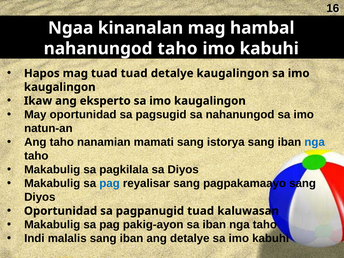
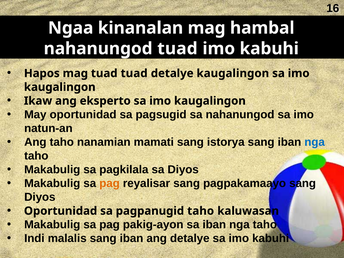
nahanungod taho: taho -> tuad (177, 49)
pag colour: blue -> orange (110, 183)
pagpanugid tuad: tuad -> taho (201, 211)
